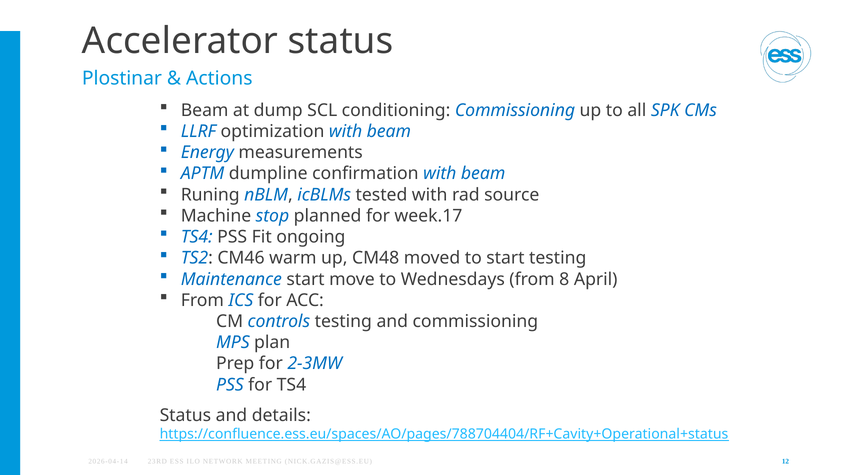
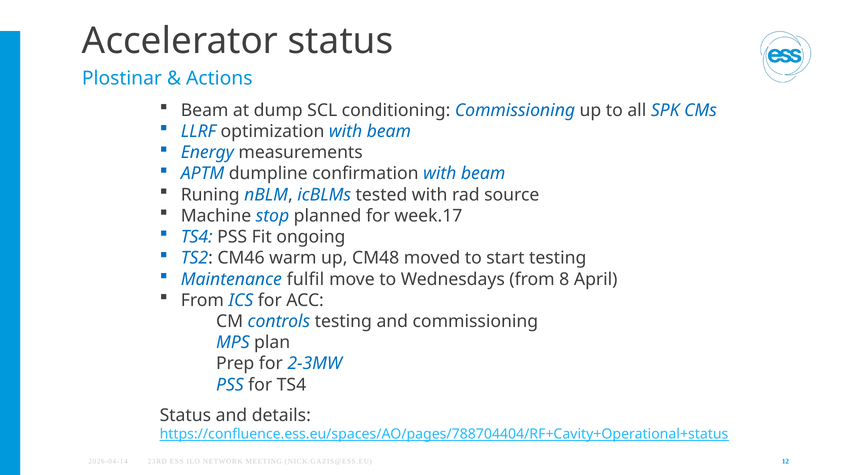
Maintenance start: start -> fulfil (305, 279)
